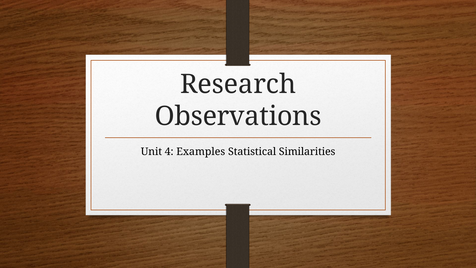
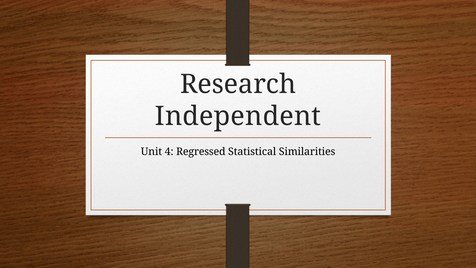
Observations: Observations -> Independent (238, 116)
Examples: Examples -> Regressed (201, 152)
